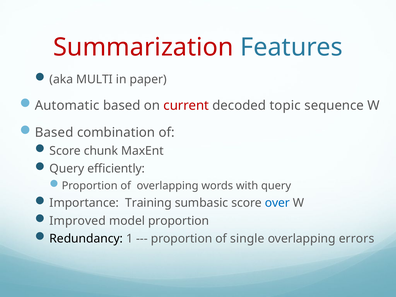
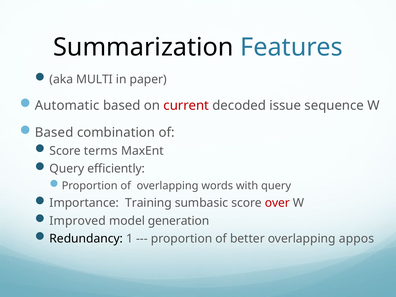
Summarization colour: red -> black (143, 47)
topic: topic -> issue (285, 106)
chunk: chunk -> terms (101, 151)
over colour: blue -> red (277, 203)
model proportion: proportion -> generation (179, 221)
single: single -> better (247, 239)
errors: errors -> appos (357, 239)
